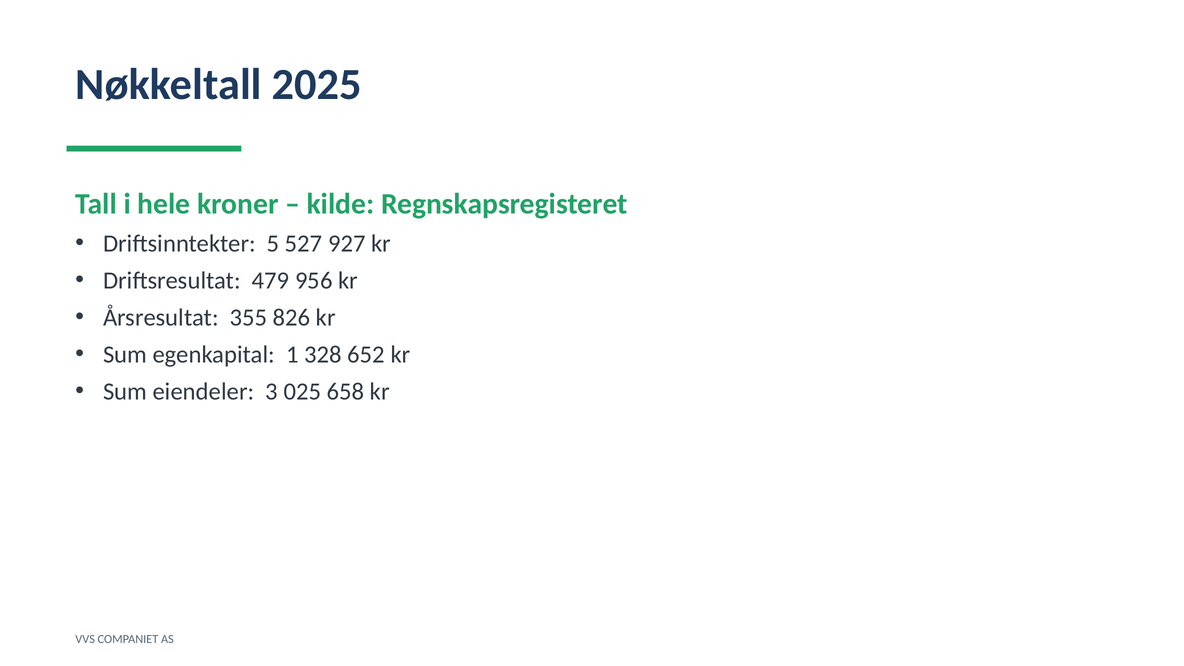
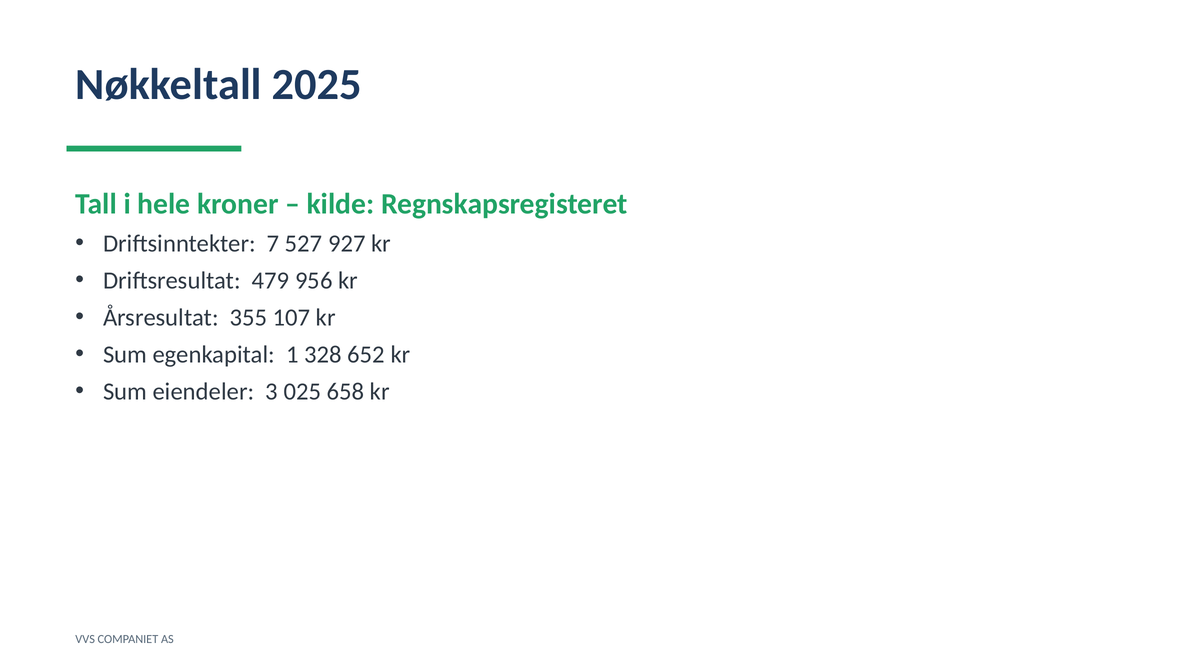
5: 5 -> 7 (273, 243)
826: 826 -> 107 (292, 318)
